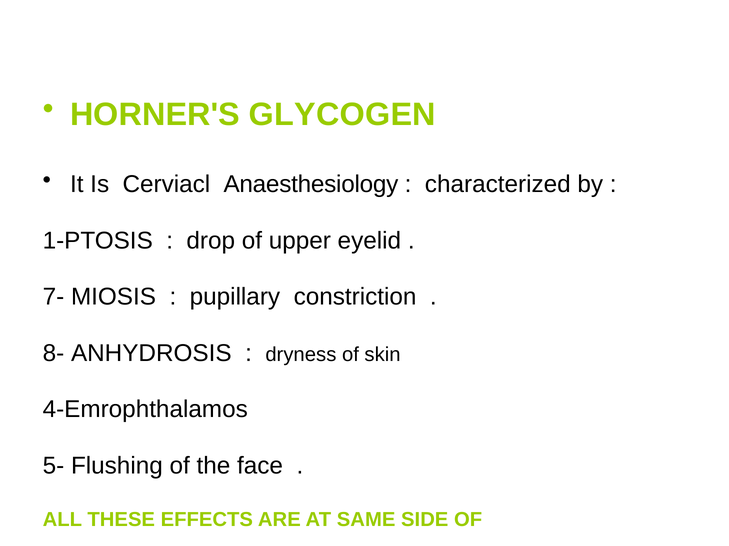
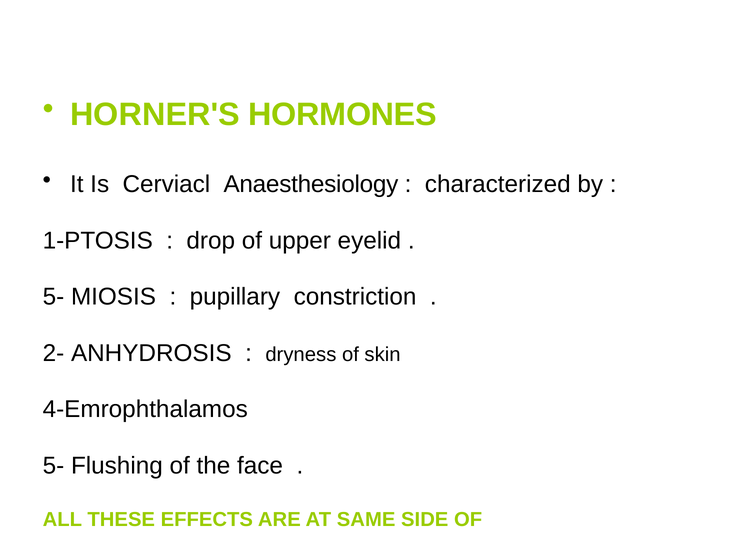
GLYCOGEN: GLYCOGEN -> HORMONES (343, 115)
7-: 7- -> 5- (54, 297)
8-: 8- -> 2- (54, 354)
